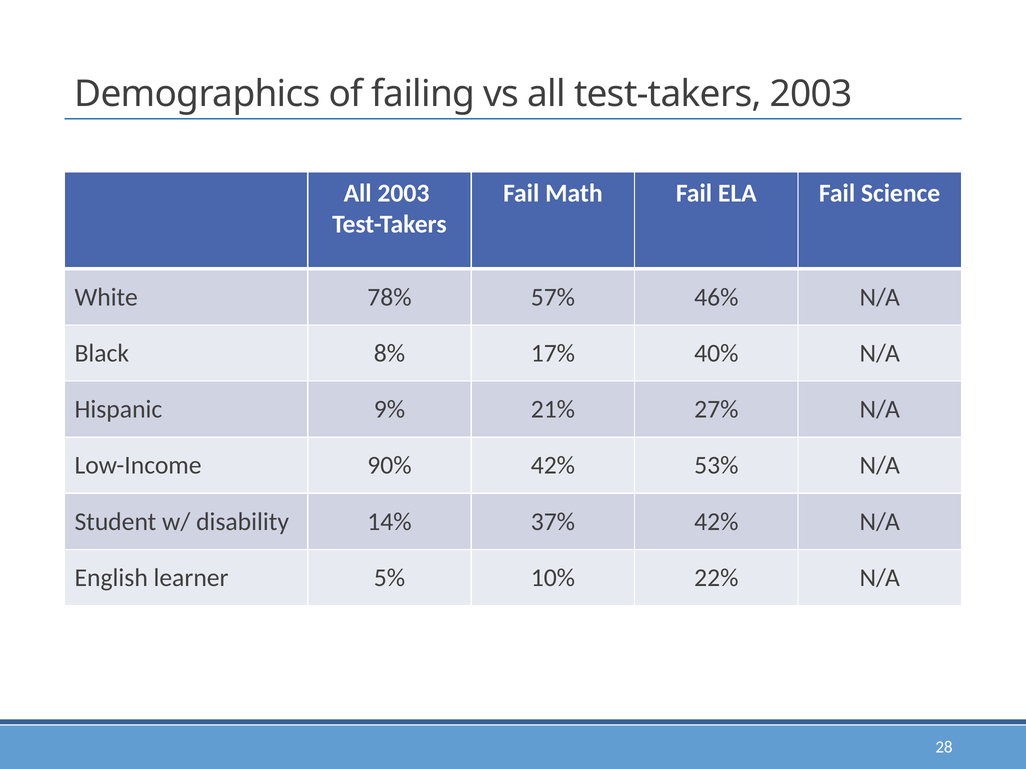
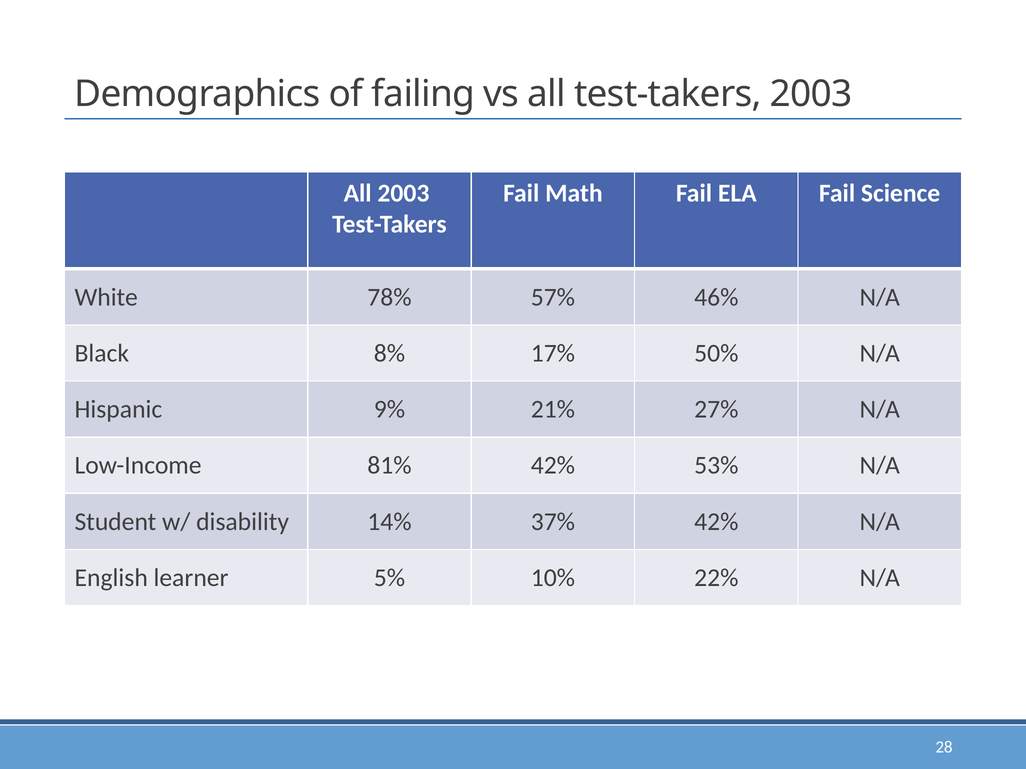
40%: 40% -> 50% (716, 354)
90%: 90% -> 81% (389, 466)
